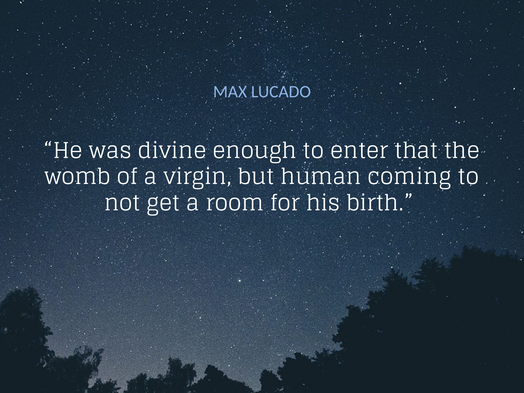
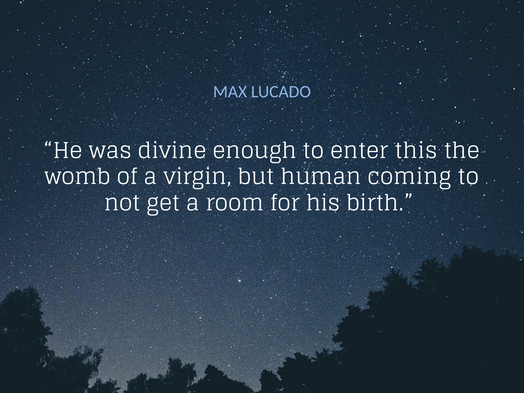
that: that -> this (416, 151)
